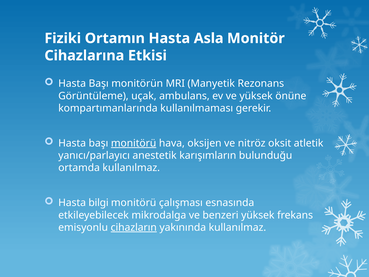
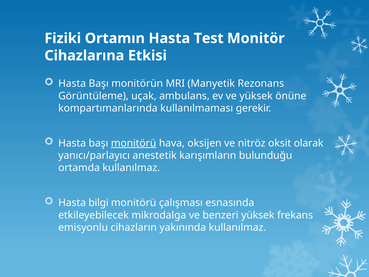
Asla: Asla -> Test (209, 38)
atletik: atletik -> olarak (309, 143)
cihazların underline: present -> none (134, 227)
